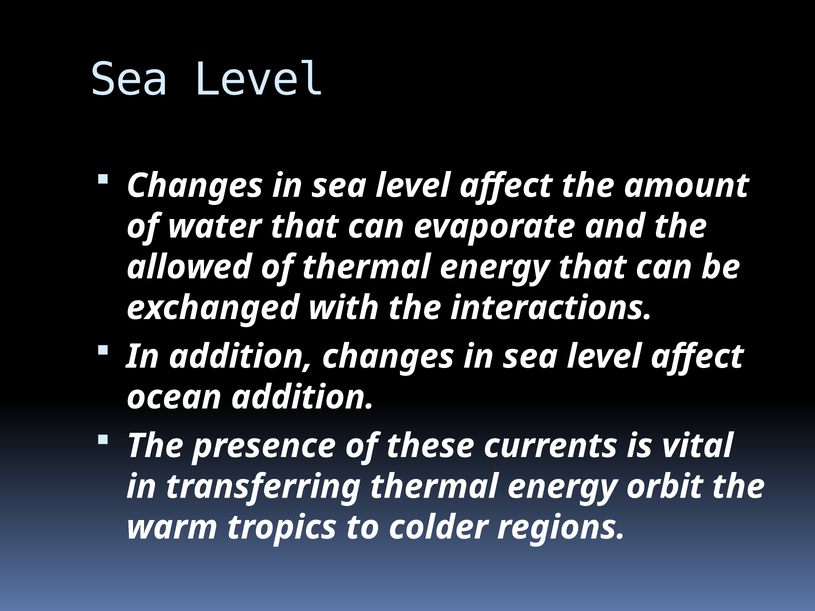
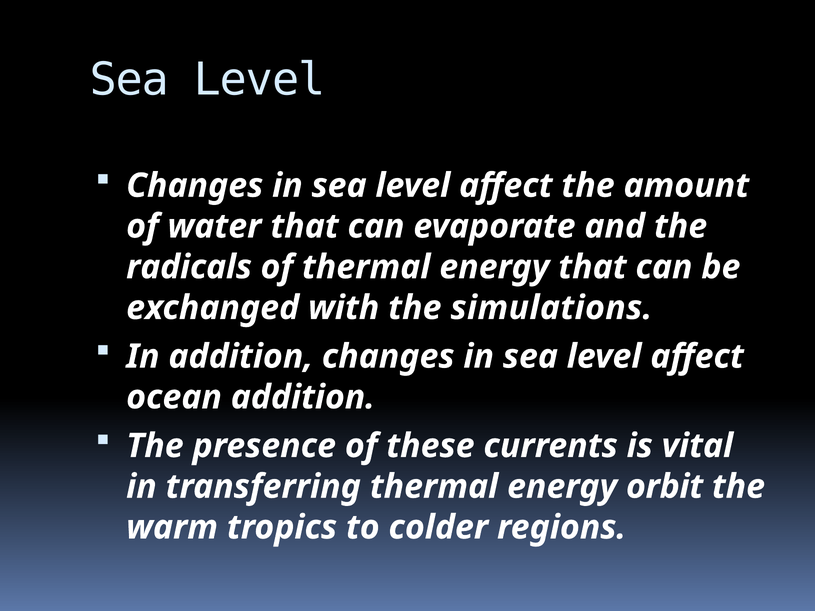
allowed: allowed -> radicals (189, 267)
interactions: interactions -> simulations (551, 308)
